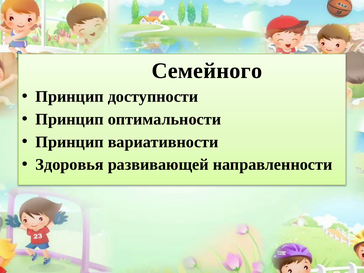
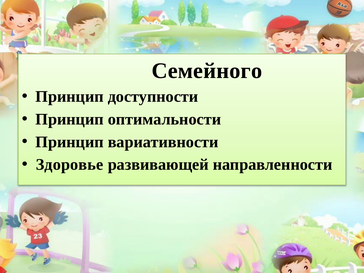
Здоровья: Здоровья -> Здоровье (70, 165)
